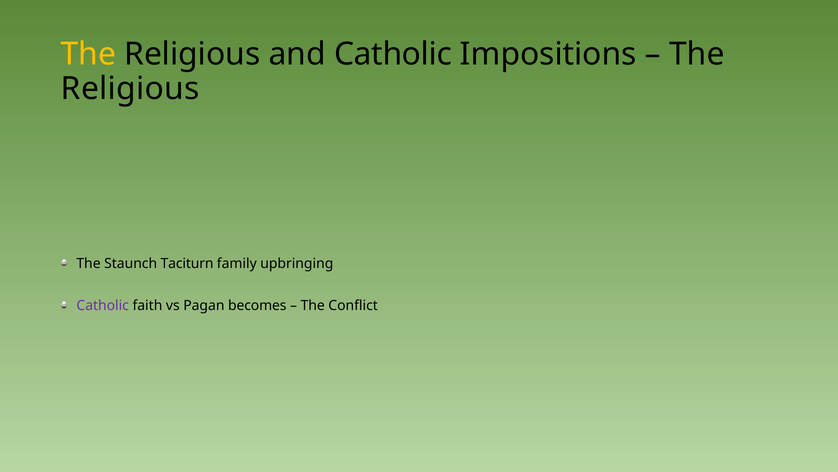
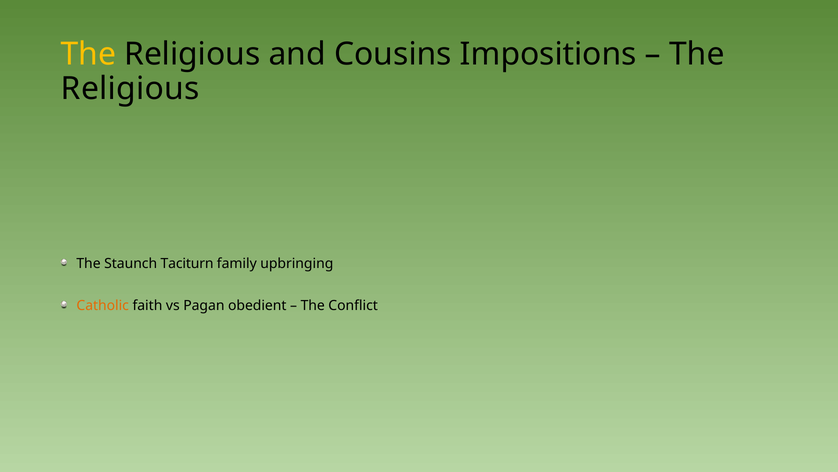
and Catholic: Catholic -> Cousins (393, 54)
Catholic colour: purple -> orange (103, 305)
becomes: becomes -> obedient (257, 305)
